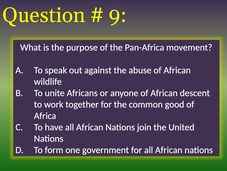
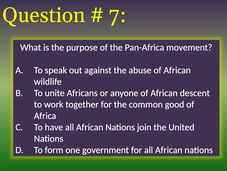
9: 9 -> 7 (117, 15)
